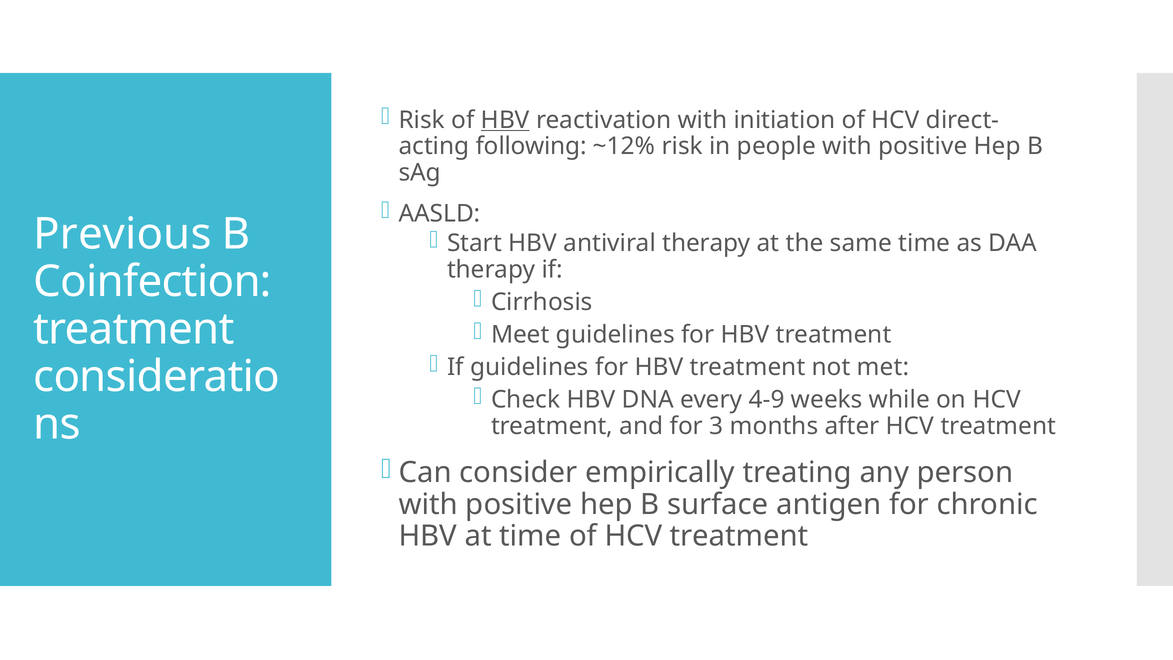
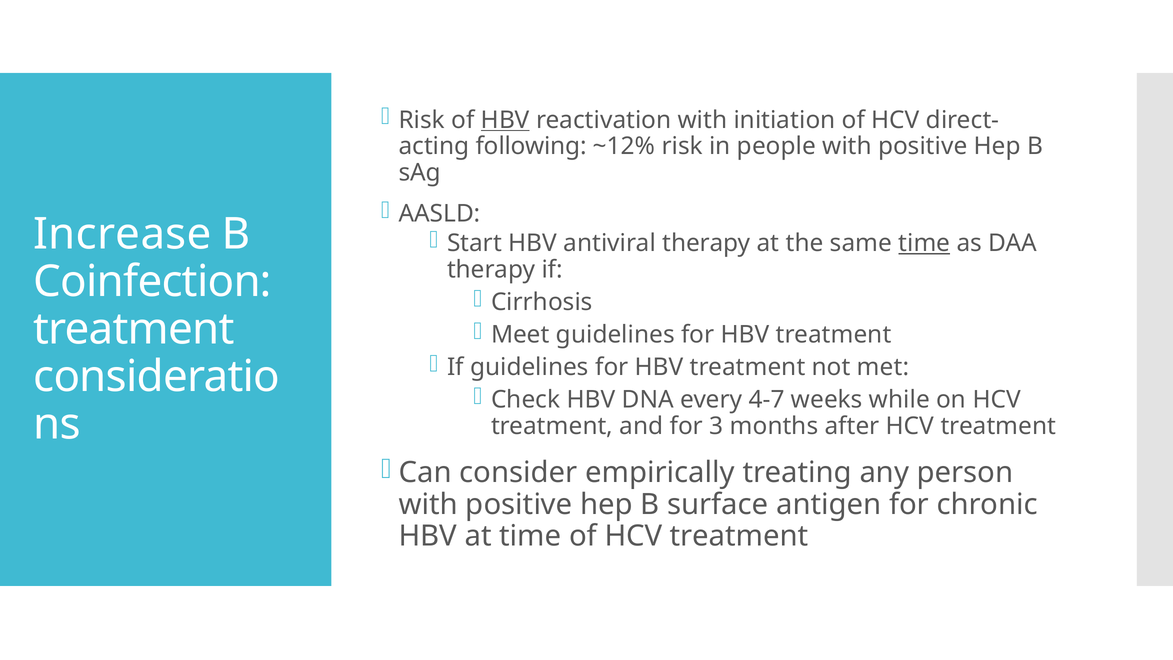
Previous: Previous -> Increase (122, 234)
time underline: none -> present (924, 243)
4-9: 4-9 -> 4-7 (767, 400)
